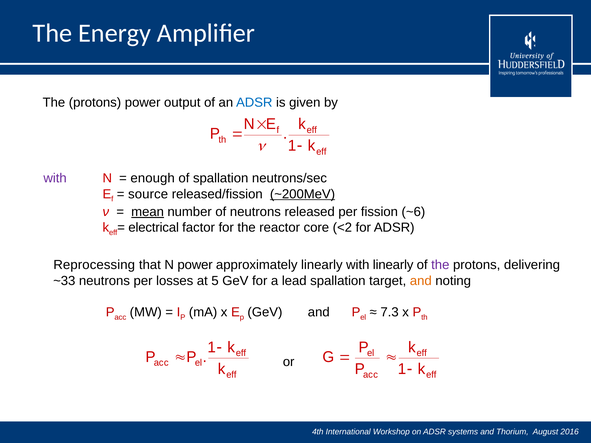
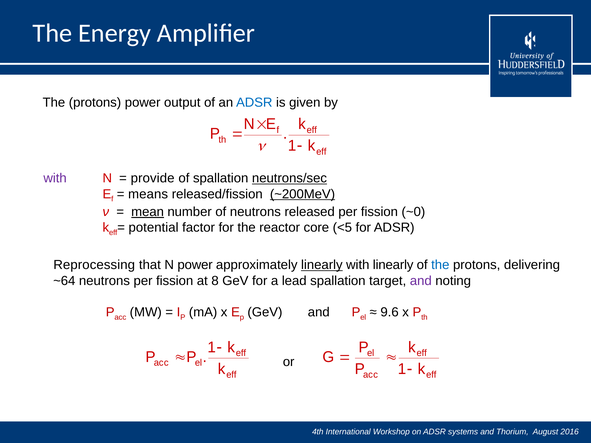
enough: enough -> provide (153, 178)
neutrons/sec underline: none -> present (289, 178)
source: source -> means (148, 194)
~6: ~6 -> ~0 (413, 212)
electrical: electrical -> potential (154, 228)
<2: <2 -> <5 (342, 228)
linearly underline: none -> present (322, 265)
the colour: purple -> blue (440, 265)
~33: ~33 -> ~64 (64, 281)
neutrons per losses: losses -> fission (175, 281)
5: 5 -> 8 (215, 281)
and colour: orange -> purple (421, 281)
7.3: 7.3 -> 9.6 (390, 312)
